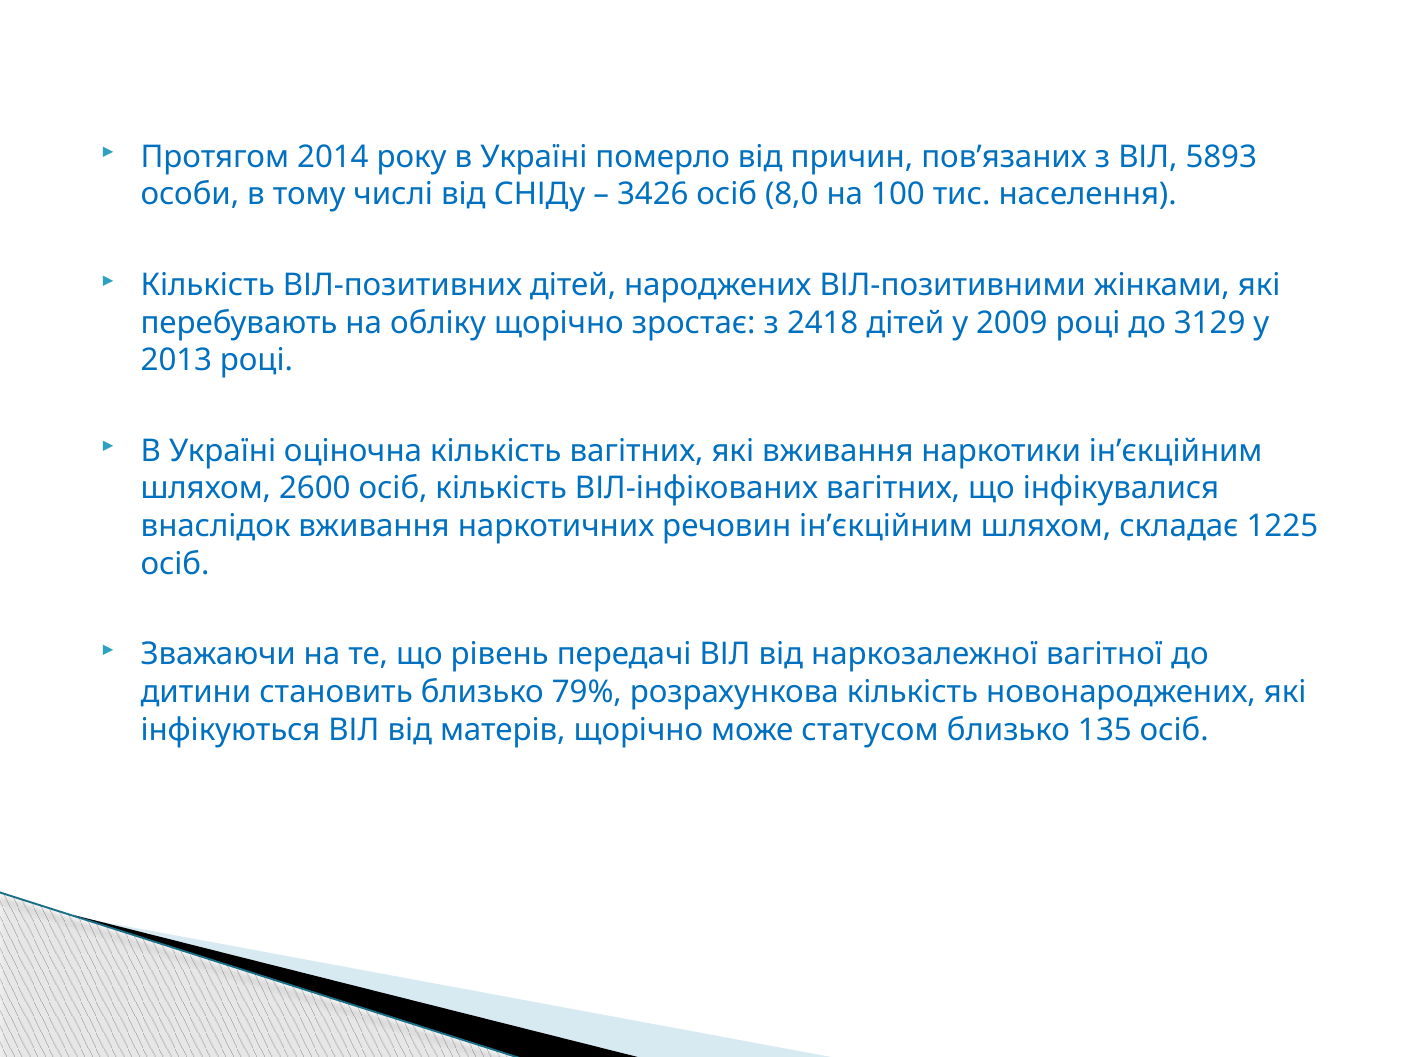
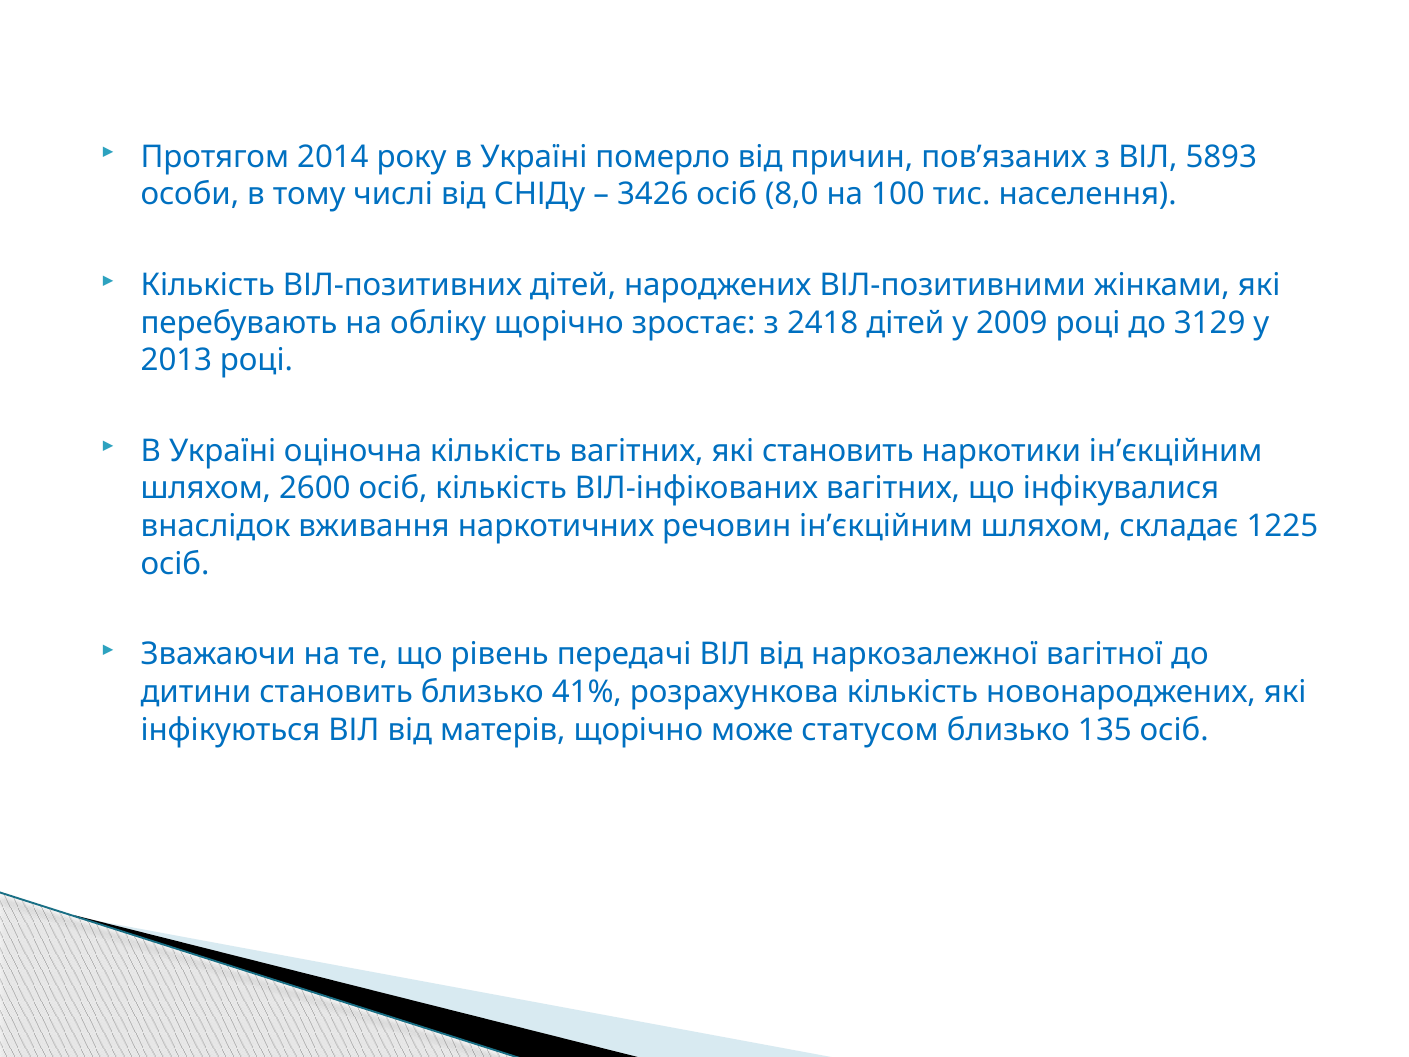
які вживання: вживання -> становить (838, 451)
79%: 79% -> 41% (587, 692)
